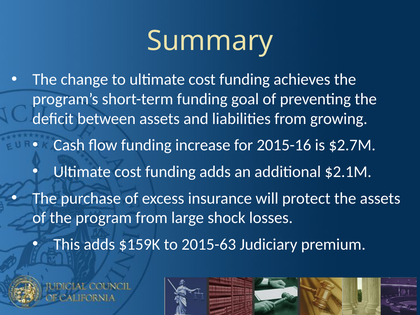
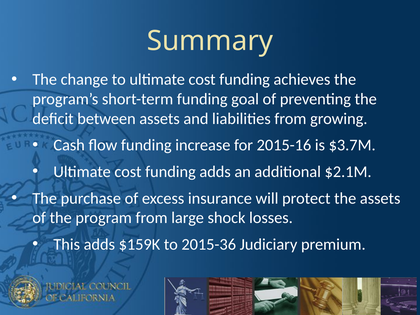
$2.7M: $2.7M -> $3.7M (352, 145)
2015-63: 2015-63 -> 2015-36 (209, 244)
